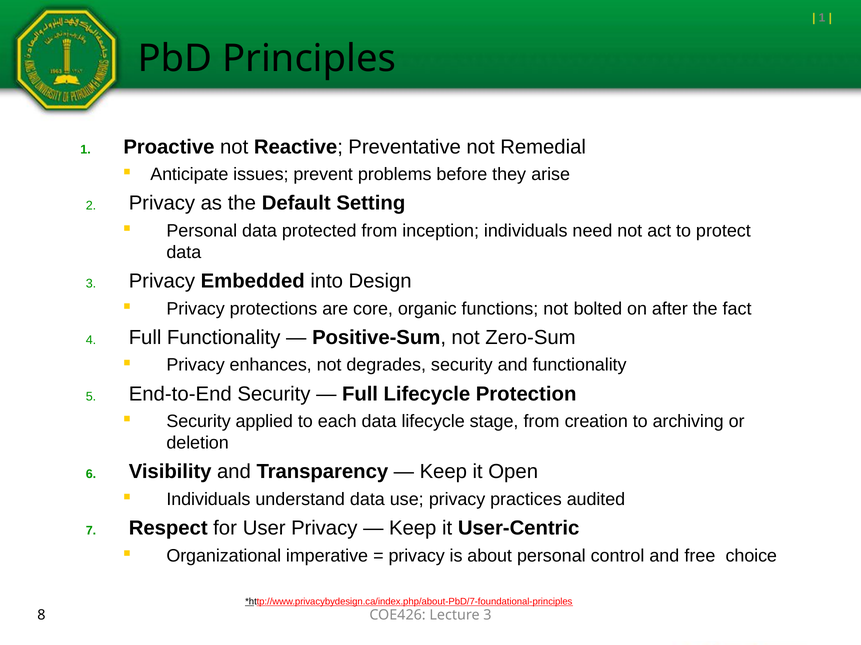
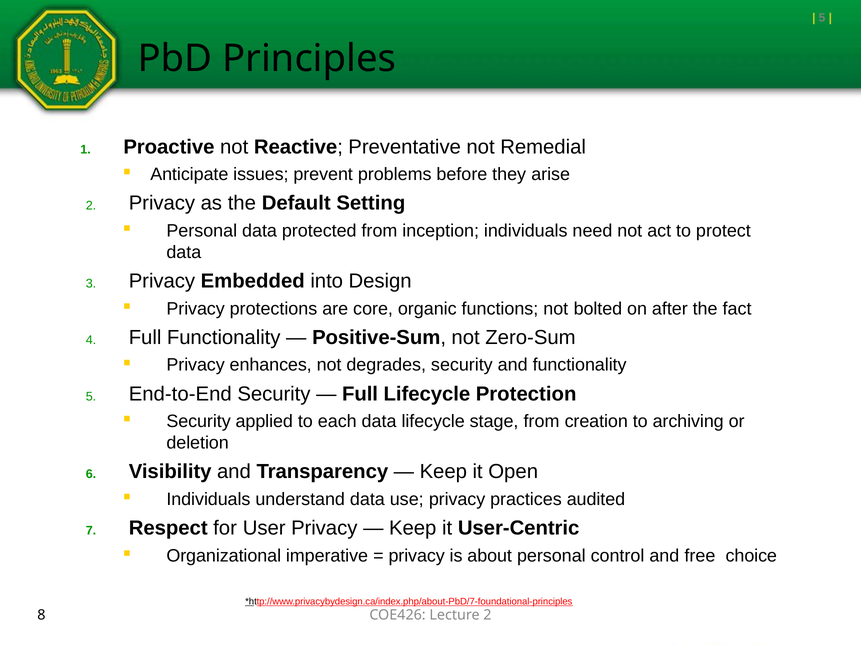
1: 1 -> 5 (822, 18)
Lecture 3: 3 -> 2 (487, 616)
